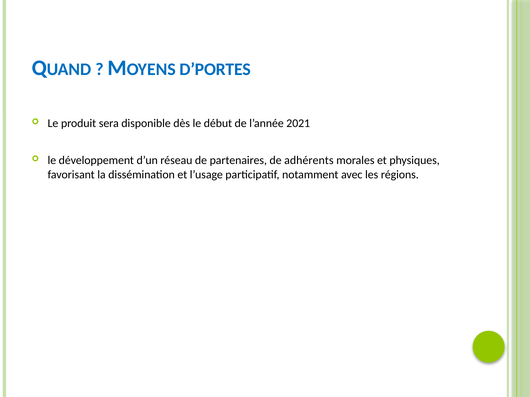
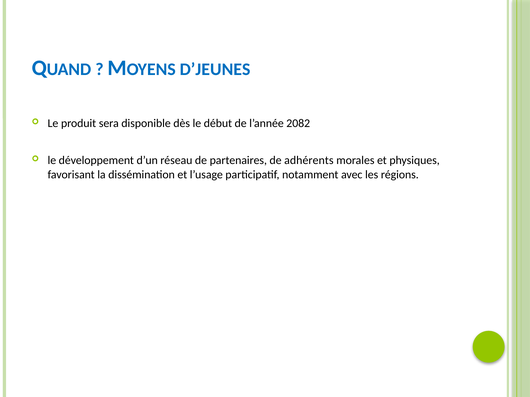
D’PORTES: D’PORTES -> D’JEUNES (215, 69)
2021: 2021 -> 2082 (298, 124)
